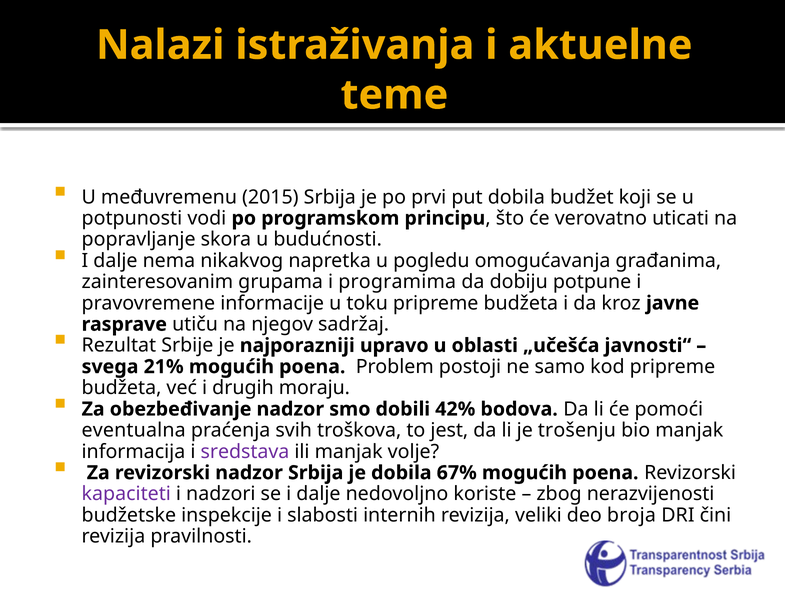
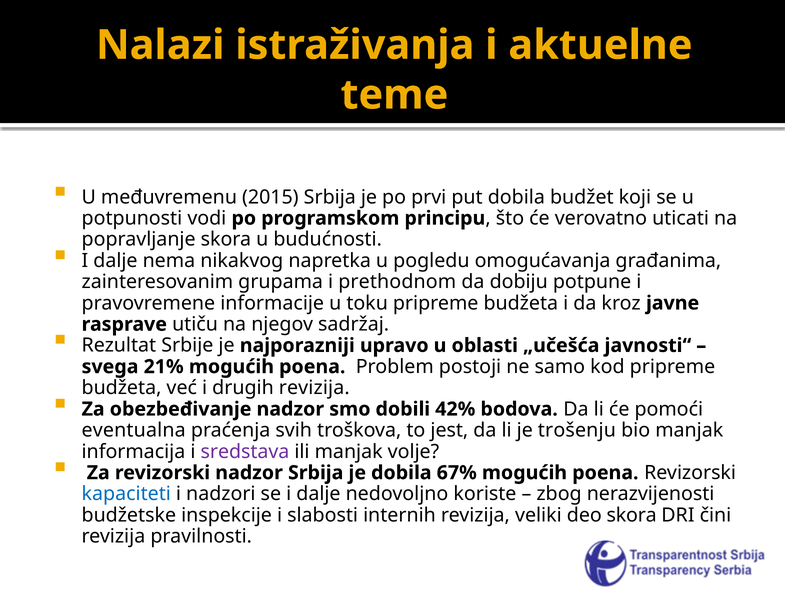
programima: programima -> prethodnom (397, 282)
drugih moraju: moraju -> revizija (314, 388)
kapaciteti colour: purple -> blue (126, 494)
deo broja: broja -> skora (632, 515)
